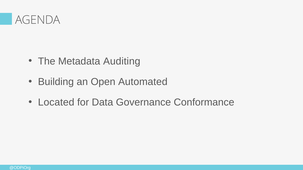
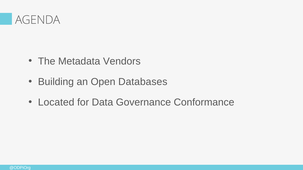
Auditing: Auditing -> Vendors (122, 61)
Automated: Automated -> Databases (143, 82)
